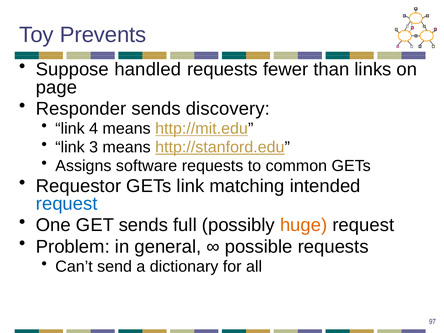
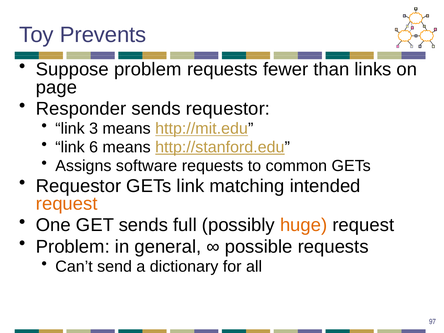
Suppose handled: handled -> problem (148, 70)
sends discovery: discovery -> requestor (228, 109)
4: 4 -> 3 (94, 129)
3: 3 -> 6 (94, 147)
request colour: blue -> orange (67, 204)
